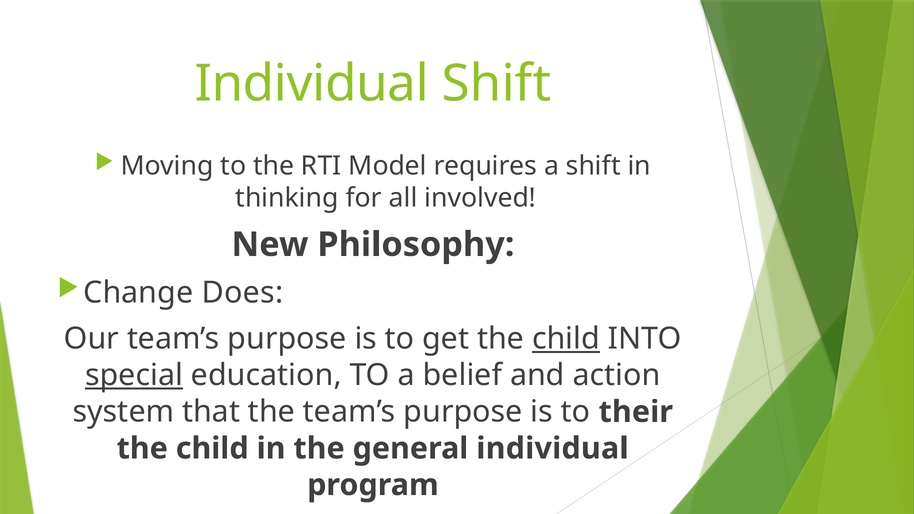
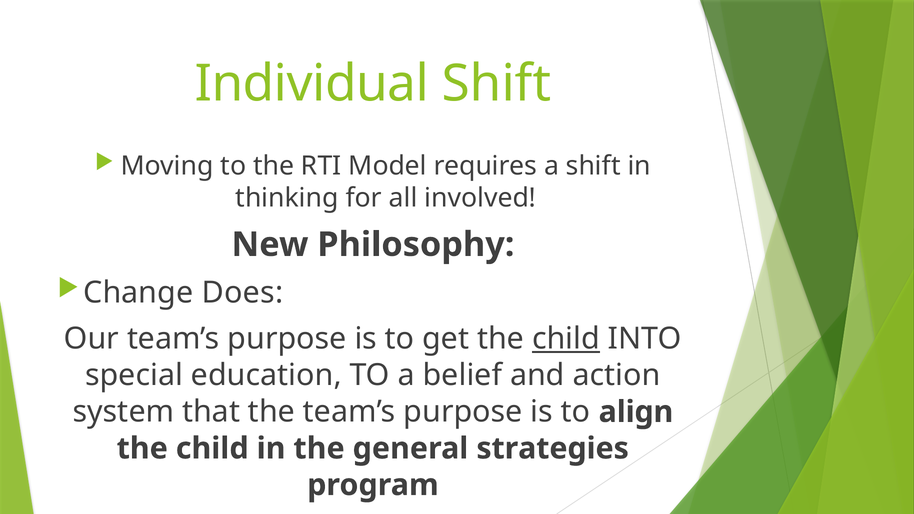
special underline: present -> none (134, 375)
their: their -> align (636, 412)
general individual: individual -> strategies (553, 449)
